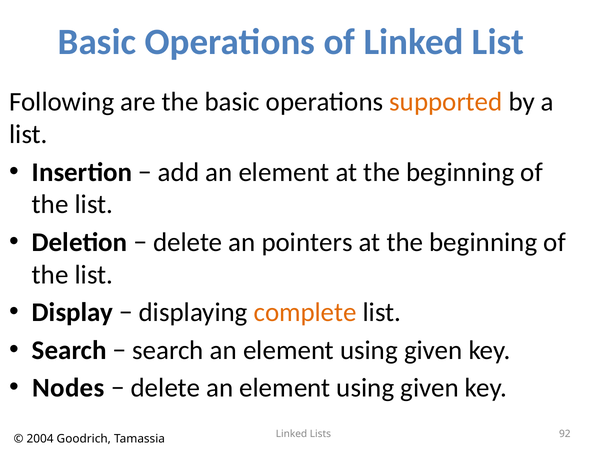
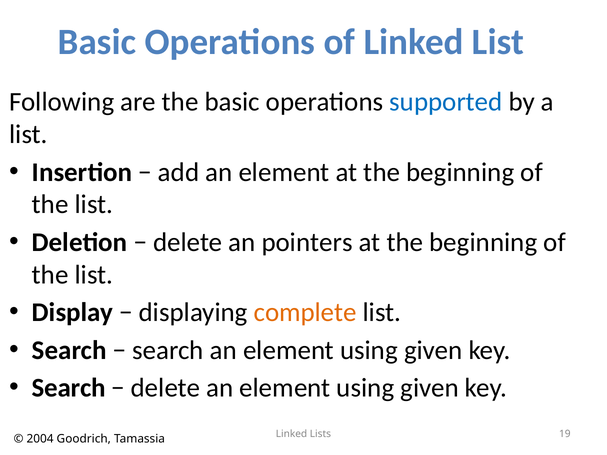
supported colour: orange -> blue (446, 102)
Nodes: Nodes -> Search (69, 388)
92: 92 -> 19 (565, 434)
